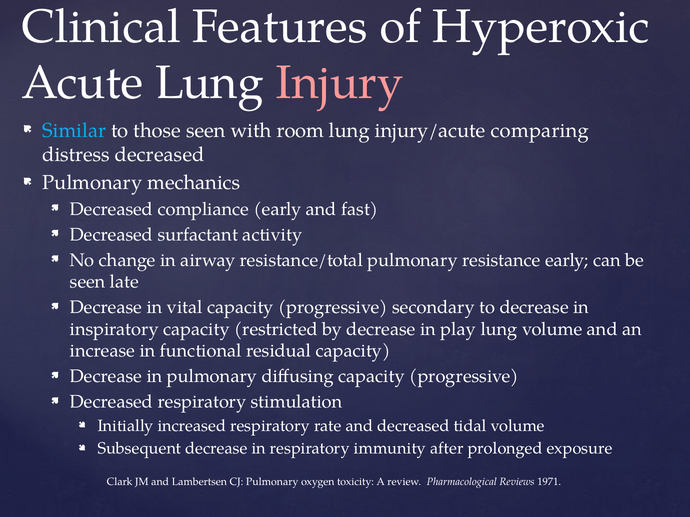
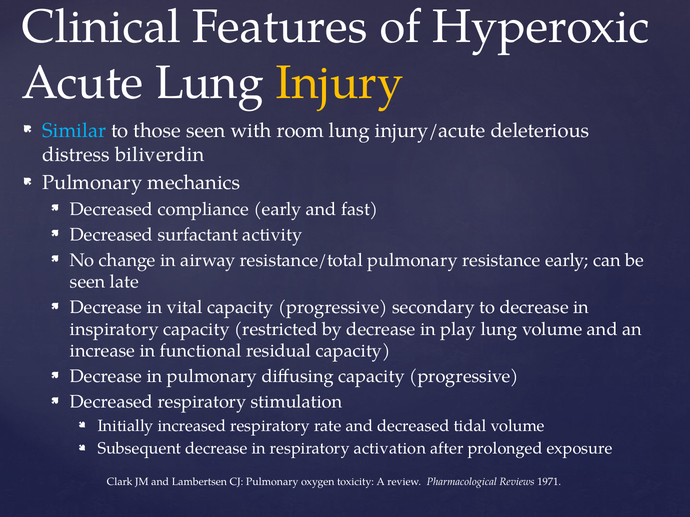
Injury colour: pink -> yellow (339, 83)
comparing: comparing -> deleterious (540, 131)
distress decreased: decreased -> biliverdin (160, 155)
immunity: immunity -> activation (390, 449)
